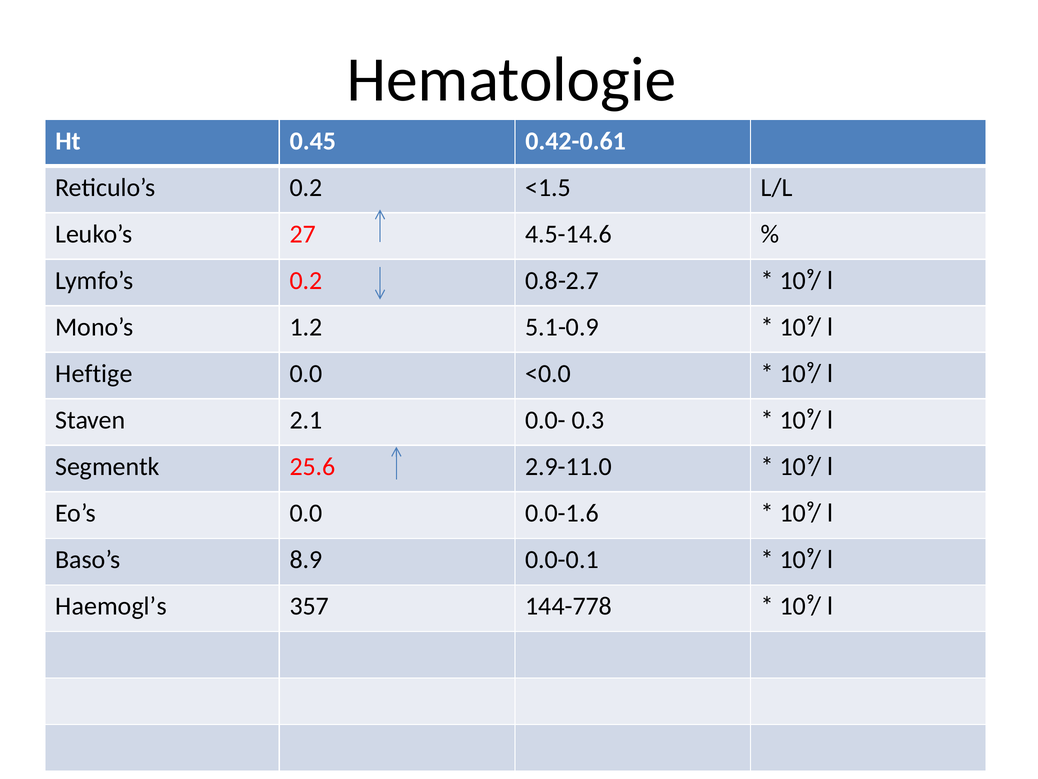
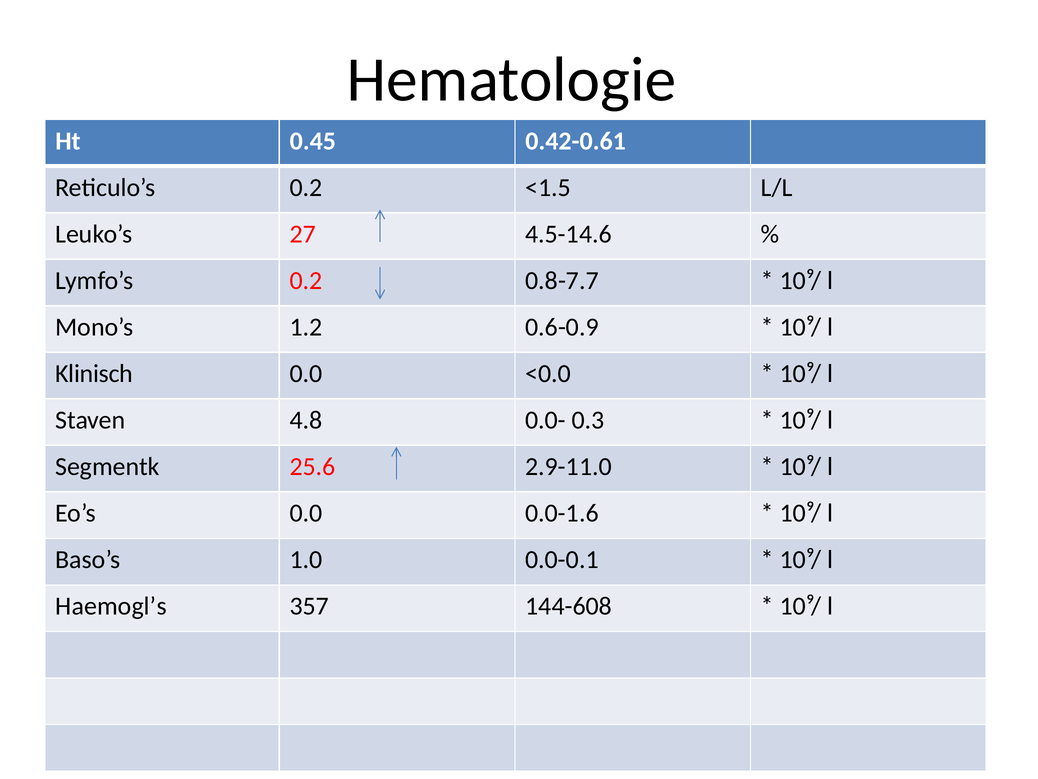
0.8-2.7: 0.8-2.7 -> 0.8-7.7 (562, 280)
5.1-0.9: 5.1-0.9 -> 0.6-0.9 (562, 327)
Heftige: Heftige -> Klinisch (94, 373)
2.1: 2.1 -> 4.8 (306, 420)
8.9: 8.9 -> 1.0 (306, 559)
144-778: 144-778 -> 144-608 (569, 606)
